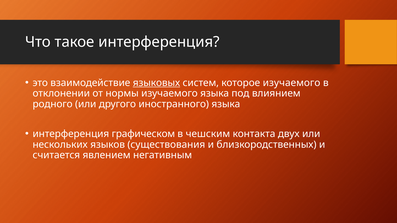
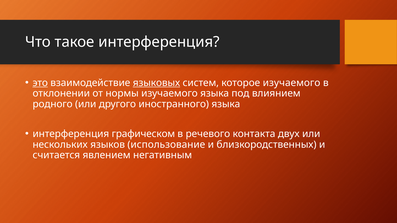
это underline: none -> present (40, 83)
чешским: чешским -> речевого (208, 134)
существования: существования -> использование (166, 145)
